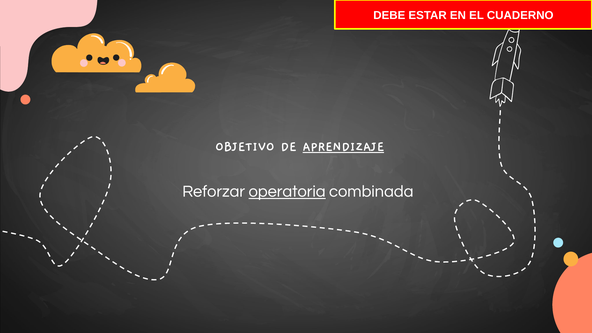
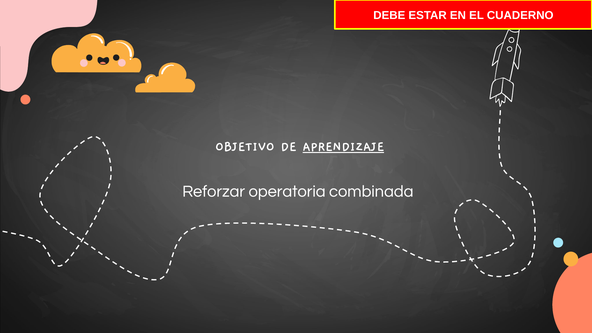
operatoria underline: present -> none (287, 192)
